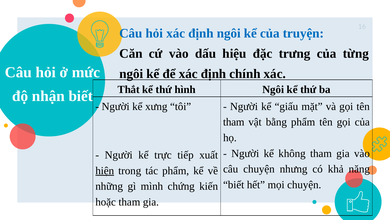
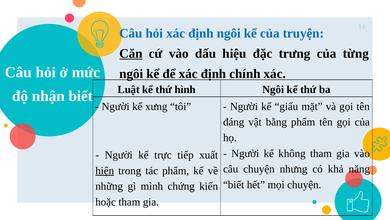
Căn underline: none -> present (131, 53)
Thắt: Thắt -> Luật (129, 89)
tham: tham -> đáng (234, 122)
